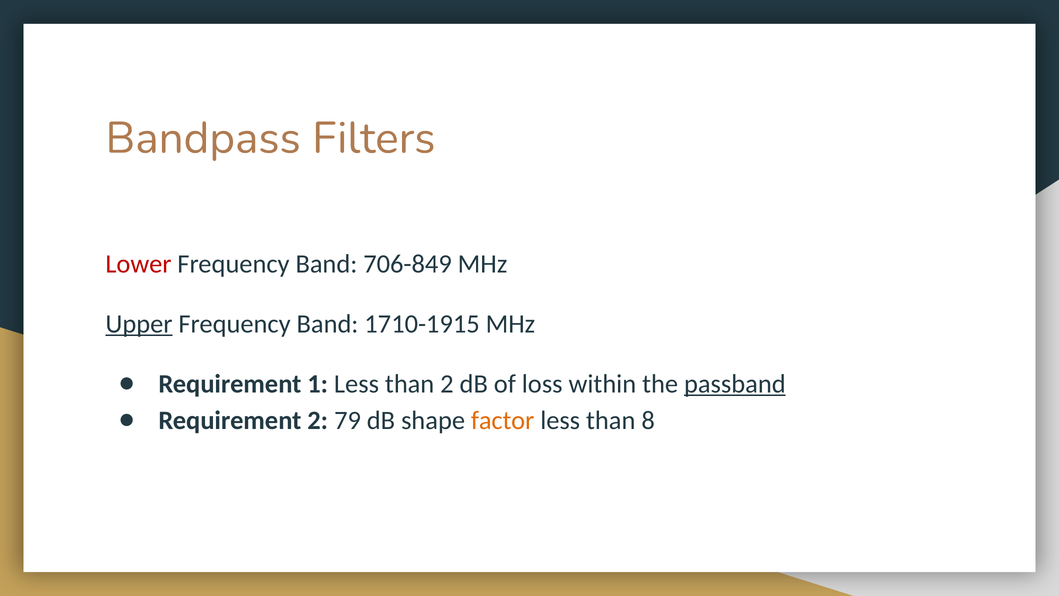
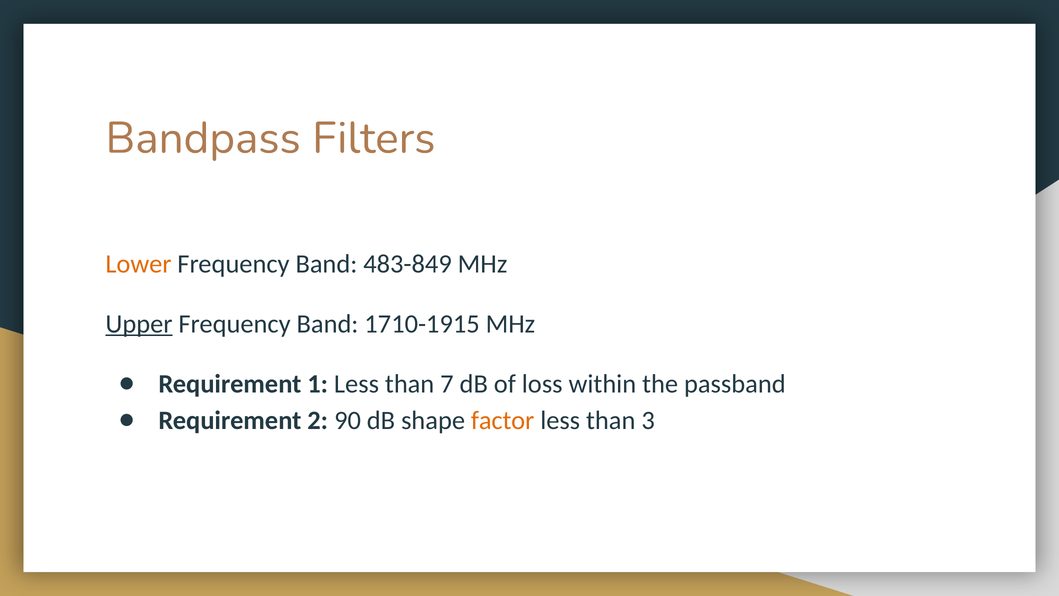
Lower colour: red -> orange (138, 264)
706-849: 706-849 -> 483-849 (408, 264)
than 2: 2 -> 7 (447, 384)
passband underline: present -> none (735, 384)
79: 79 -> 90 (348, 420)
8: 8 -> 3 (648, 420)
